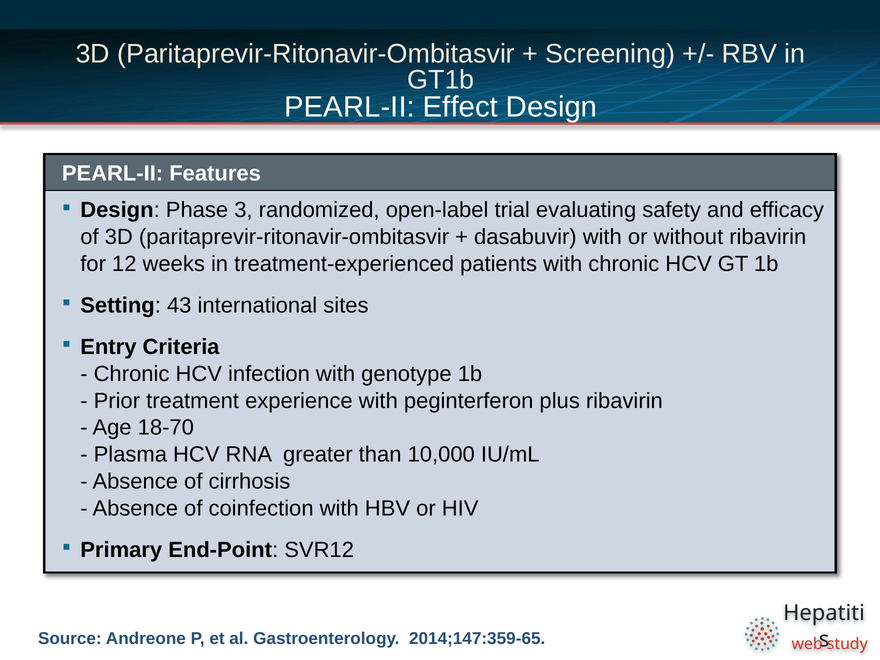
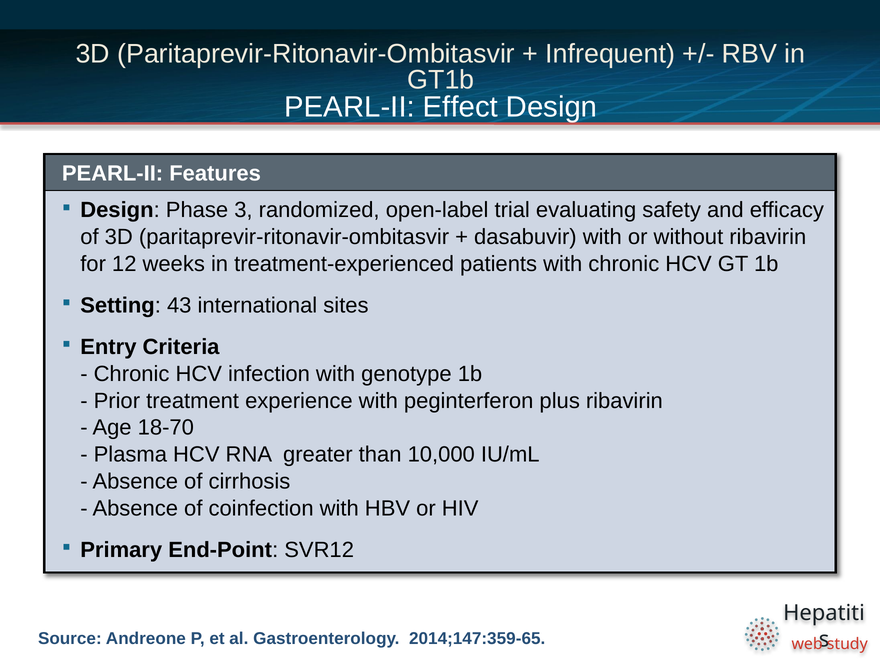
Screening: Screening -> Infrequent (610, 54)
